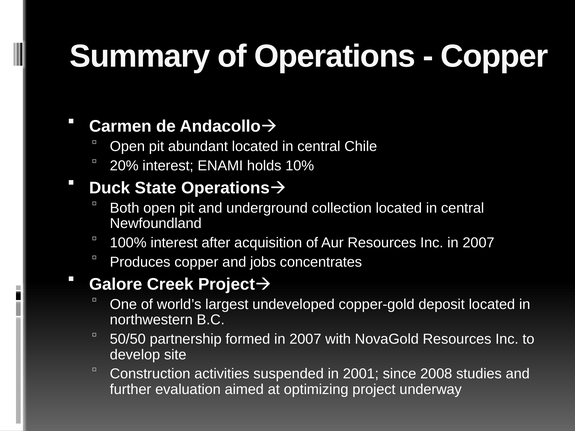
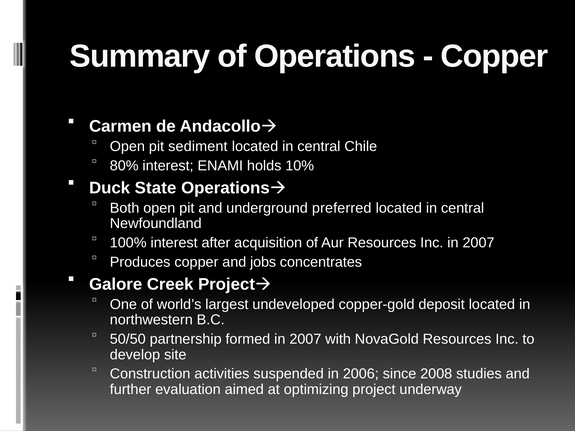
abundant: abundant -> sediment (198, 147)
20%: 20% -> 80% (124, 166)
collection: collection -> preferred (342, 208)
2001: 2001 -> 2006 (361, 374)
